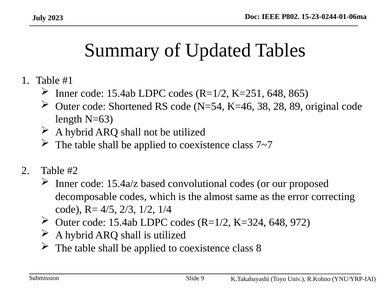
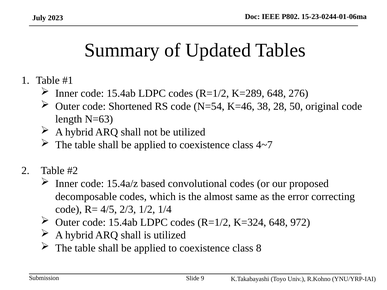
K=251: K=251 -> K=289 (248, 93)
865: 865 -> 276 (298, 93)
89: 89 -> 50 (296, 106)
7~7: 7~7 -> 4~7 (264, 145)
